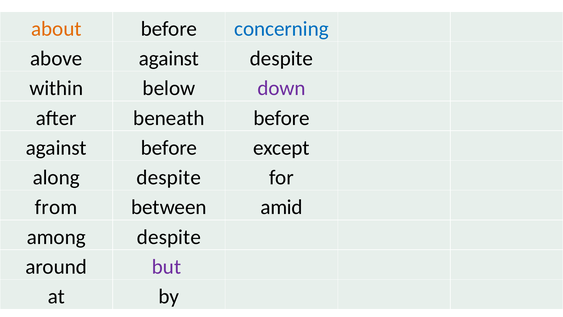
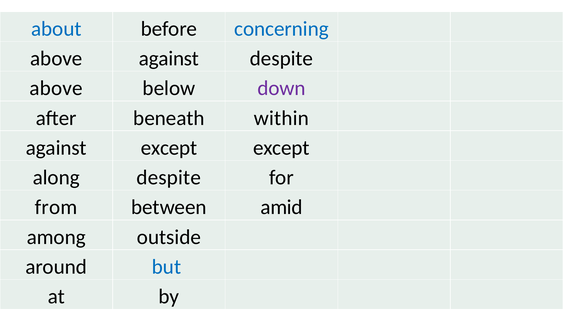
about colour: orange -> blue (56, 29)
within: within -> above (56, 88)
beneath before: before -> within (281, 118)
against before: before -> except (169, 148)
among despite: despite -> outside (169, 237)
but colour: purple -> blue (167, 267)
